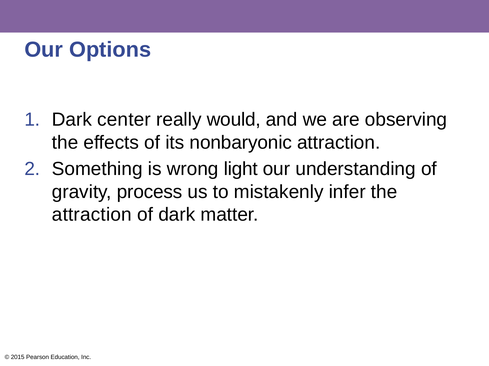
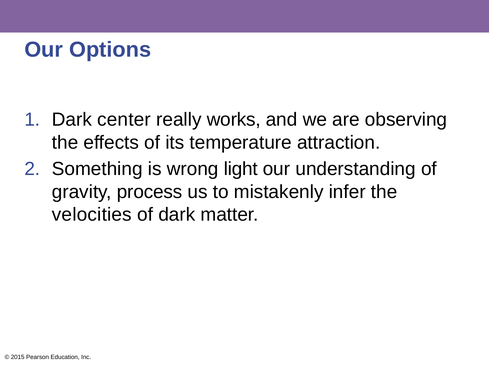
would: would -> works (234, 120)
nonbaryonic: nonbaryonic -> temperature (241, 143)
attraction: attraction -> velocities (92, 215)
